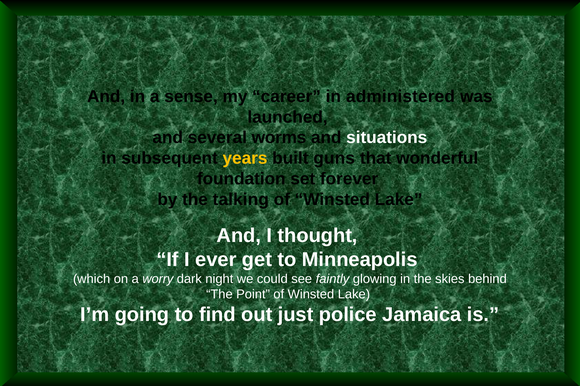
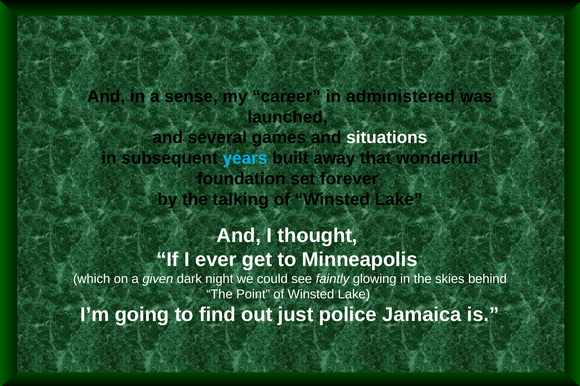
worms: worms -> games (279, 138)
years colour: yellow -> light blue (245, 158)
guns: guns -> away (334, 158)
worry: worry -> given (158, 279)
